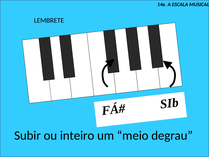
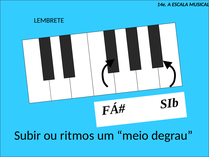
inteiro: inteiro -> ritmos (77, 135)
